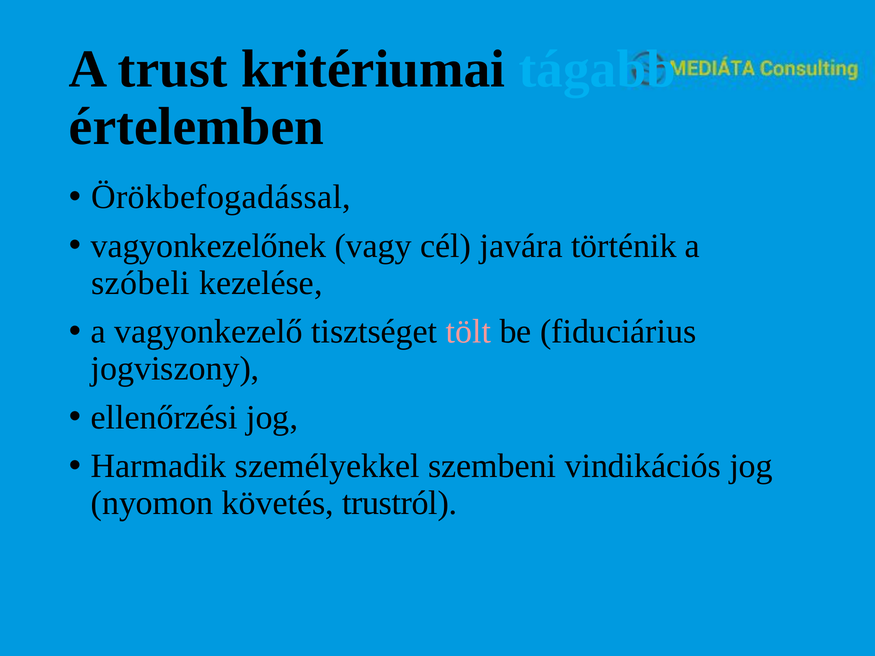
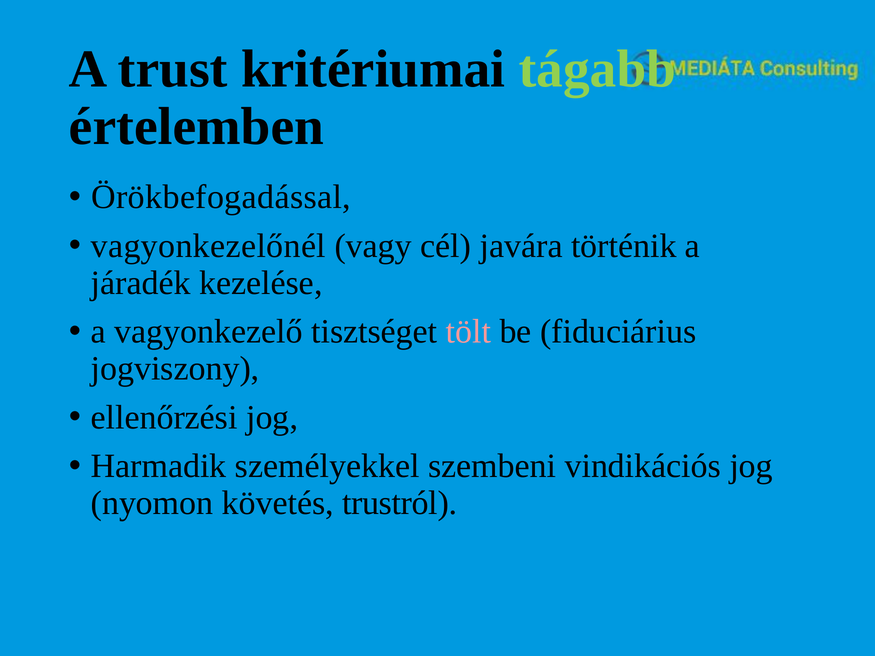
tágabb colour: light blue -> light green (597, 69)
vagyonkezelőnek: vagyonkezelőnek -> vagyonkezelőnél (208, 246)
szóbeli: szóbeli -> járadék (141, 283)
